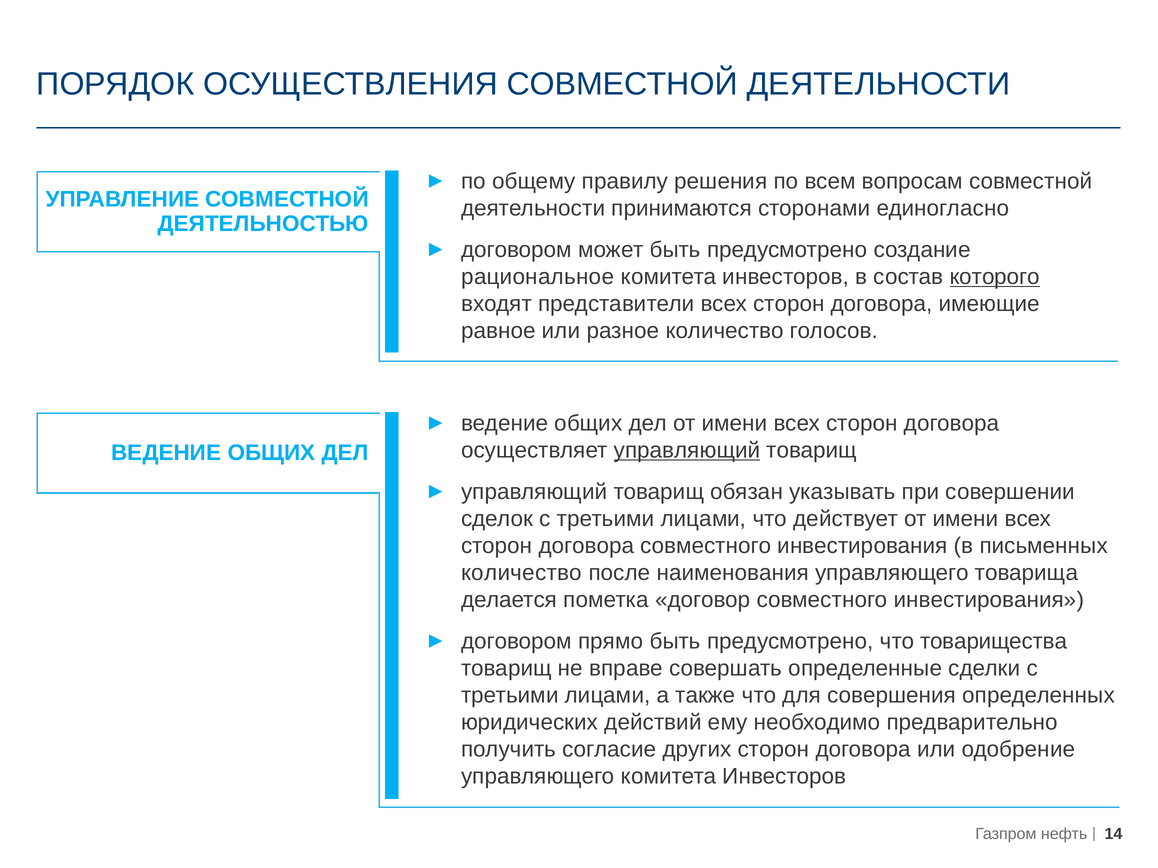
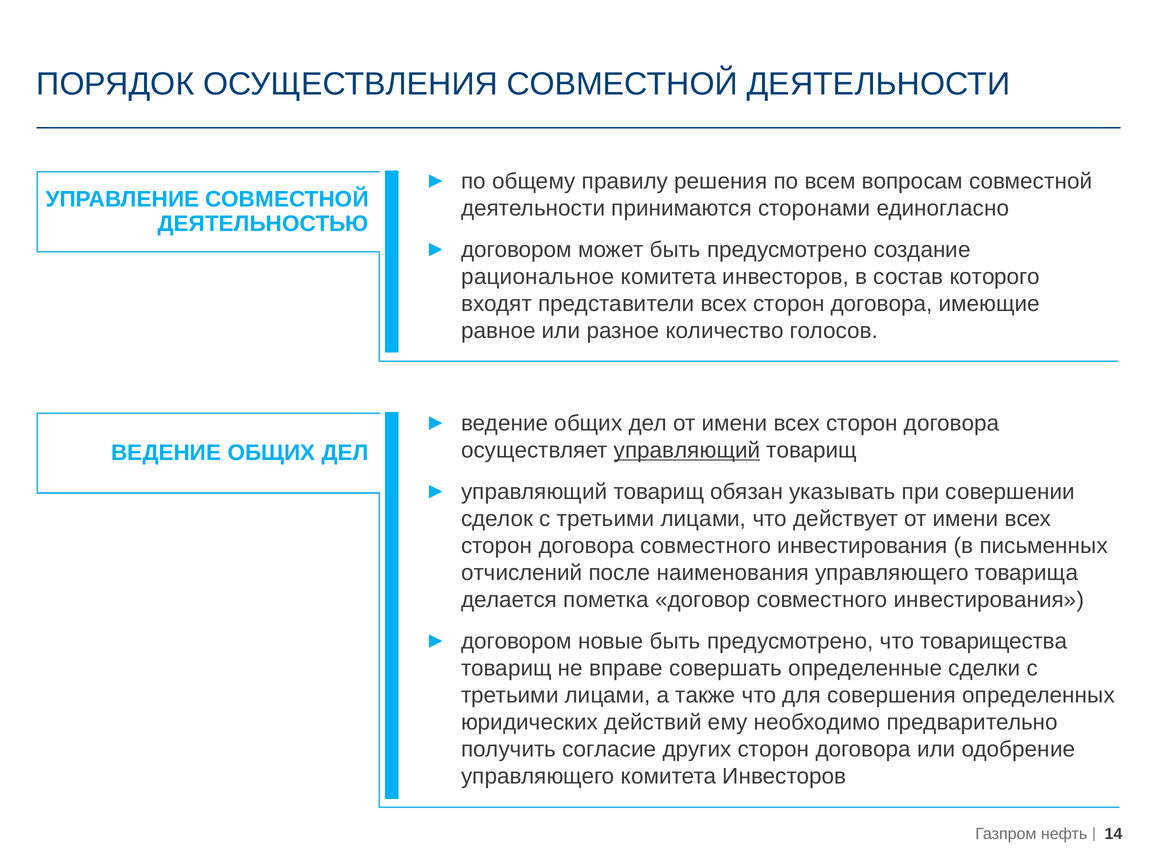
которого underline: present -> none (995, 277)
количество: количество -> отчислений (522, 573)
прямо: прямо -> новые (611, 642)
